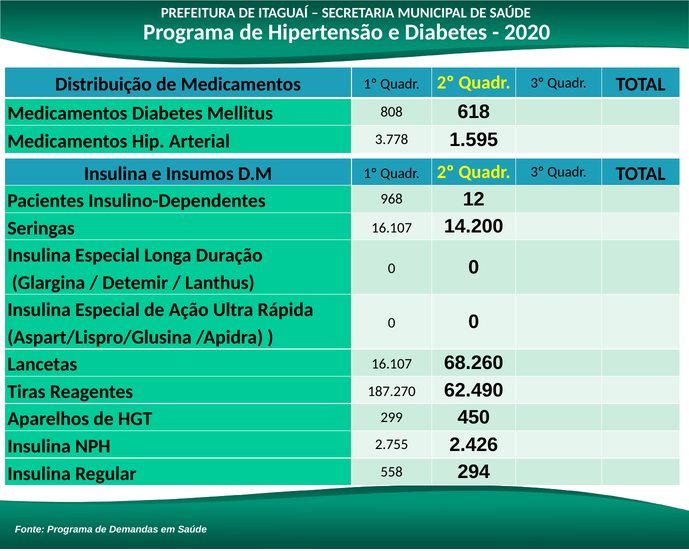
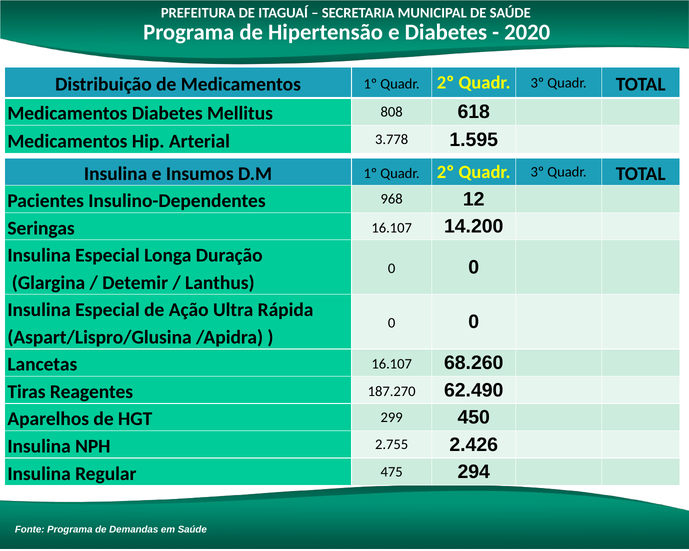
558: 558 -> 475 (392, 472)
